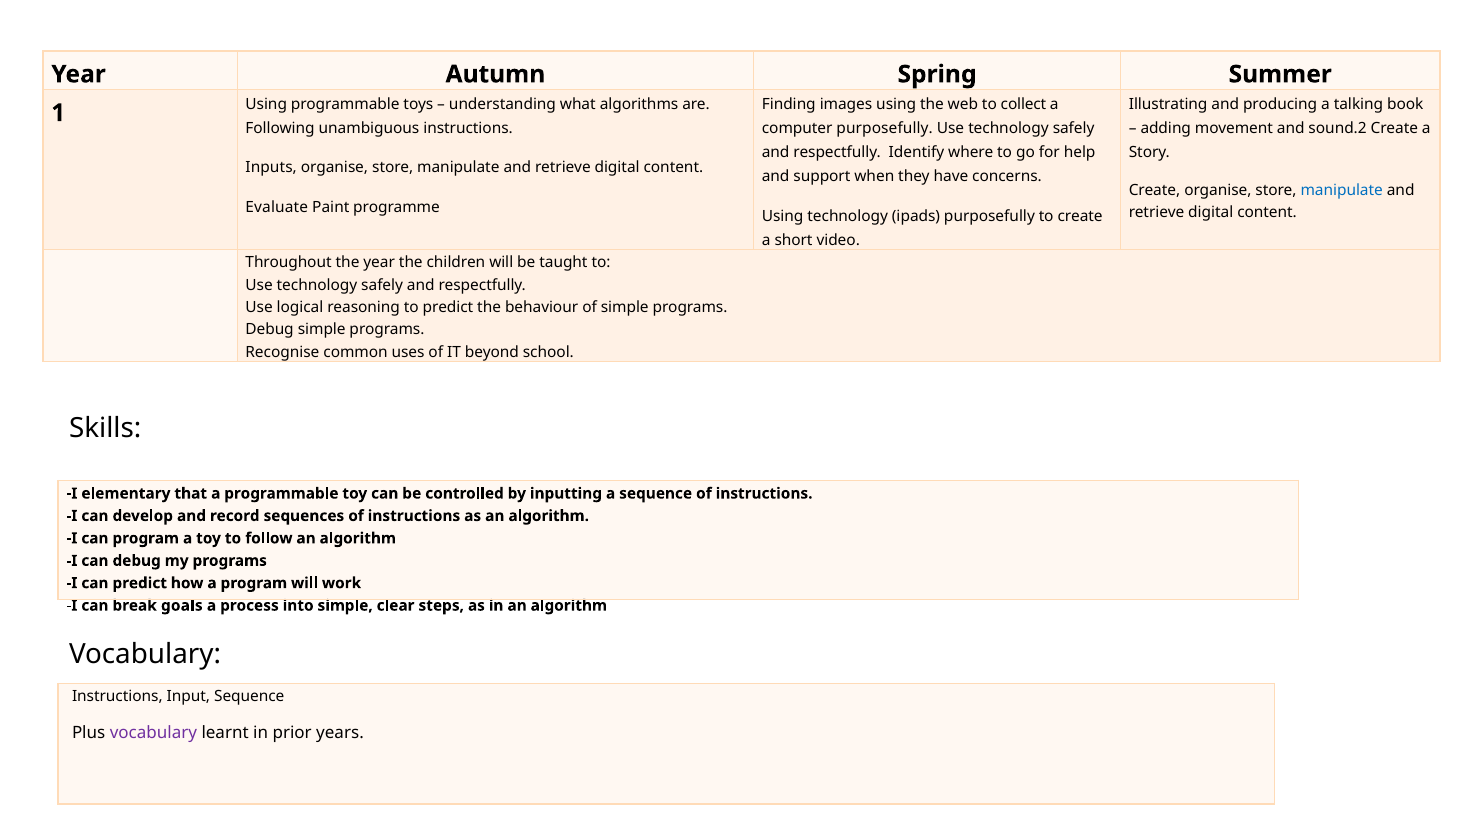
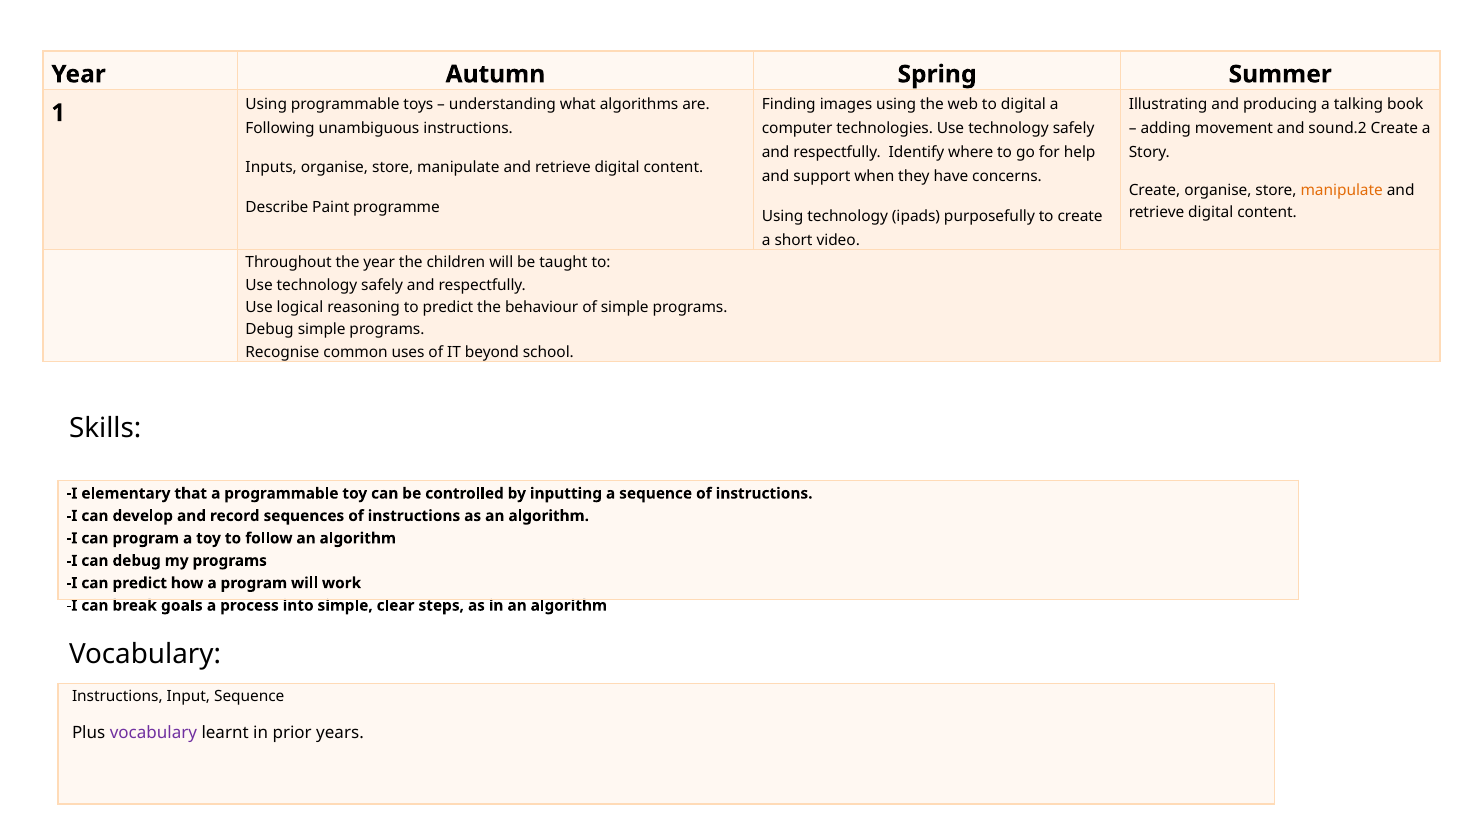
to collect: collect -> digital (1023, 104)
computer purposefully: purposefully -> technologies (885, 128)
manipulate colour: blue -> orange (1342, 190)
Evaluate: Evaluate -> Describe (277, 207)
